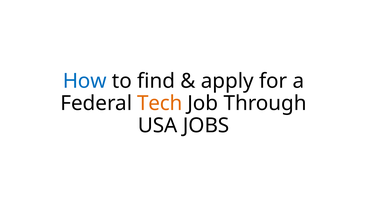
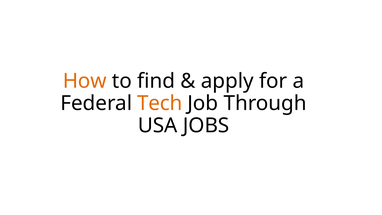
How colour: blue -> orange (85, 81)
